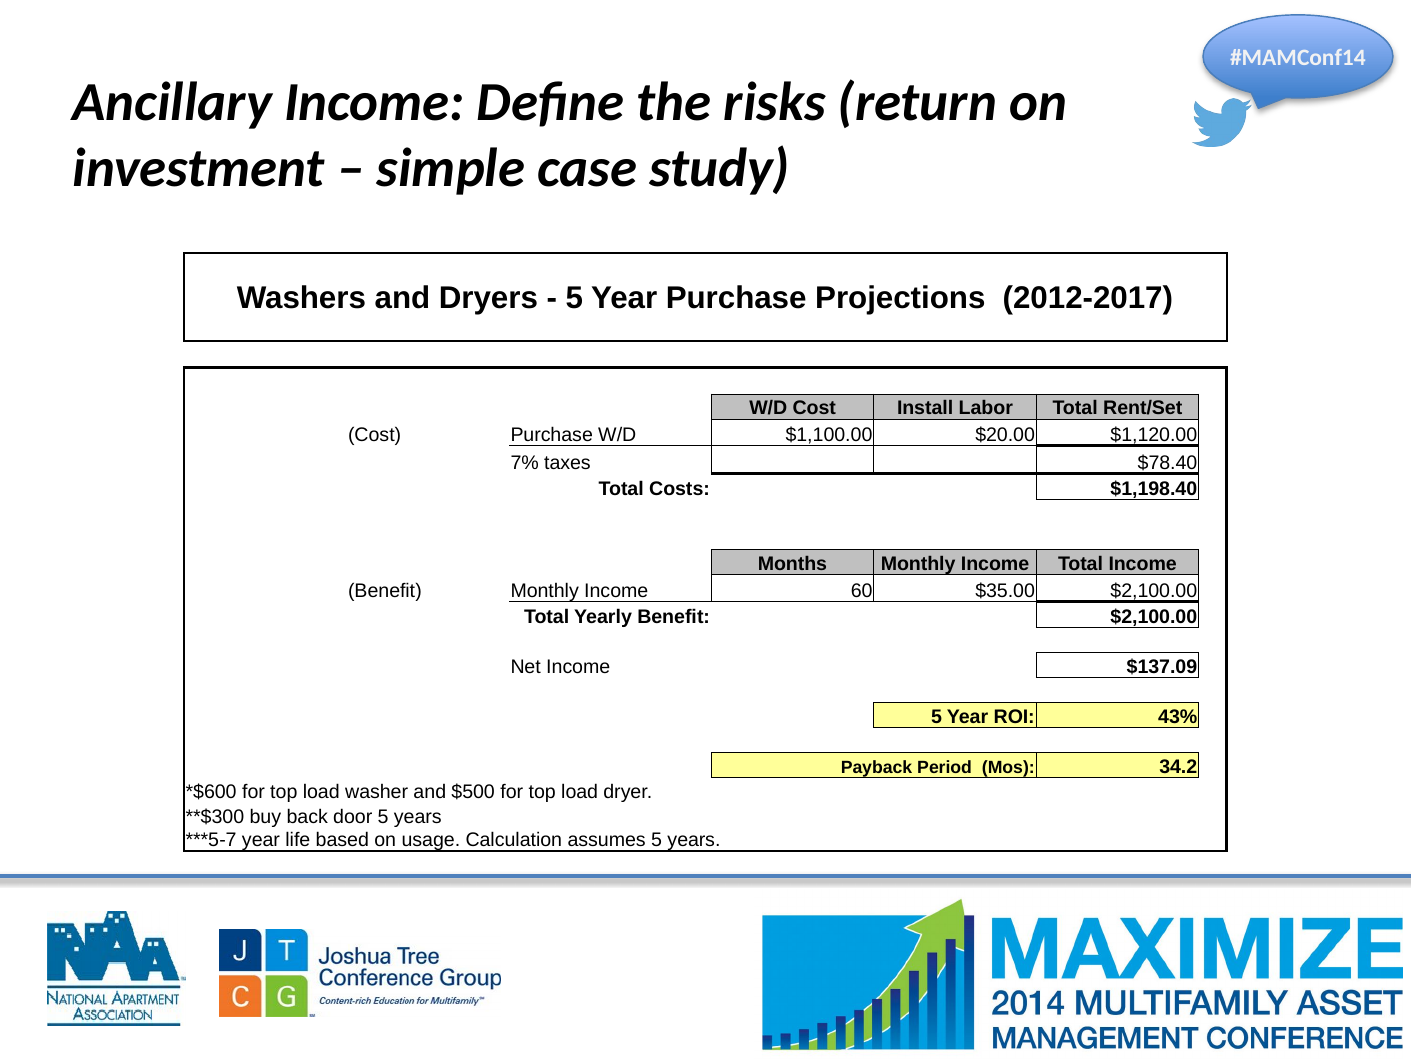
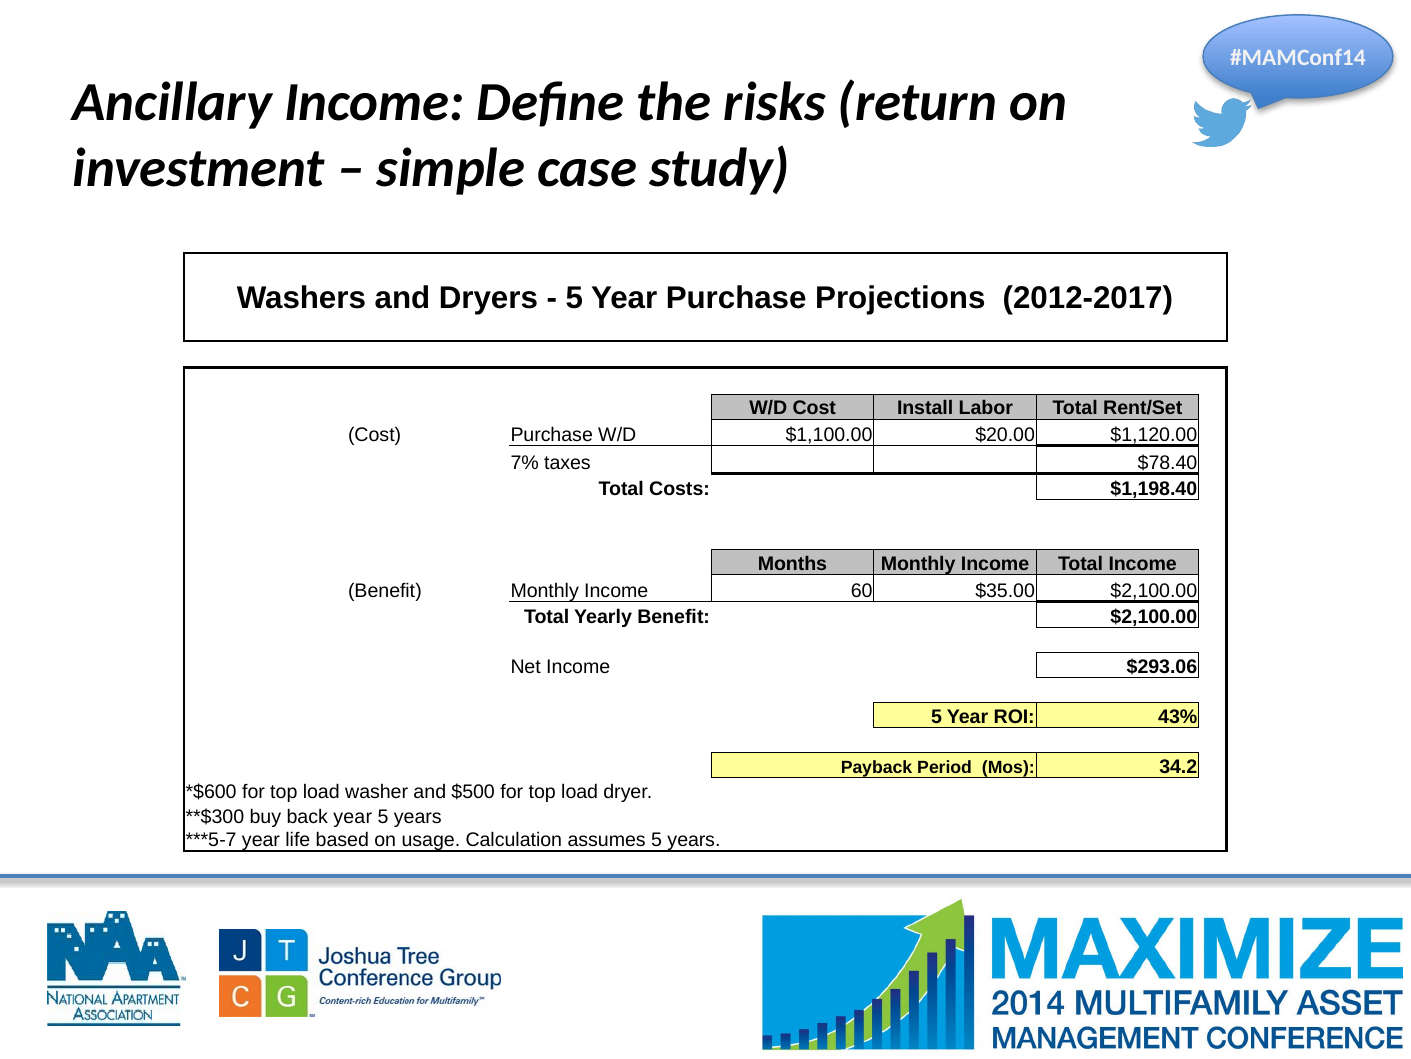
$137.09: $137.09 -> $293.06 (1162, 666)
back door: door -> year (353, 816)
